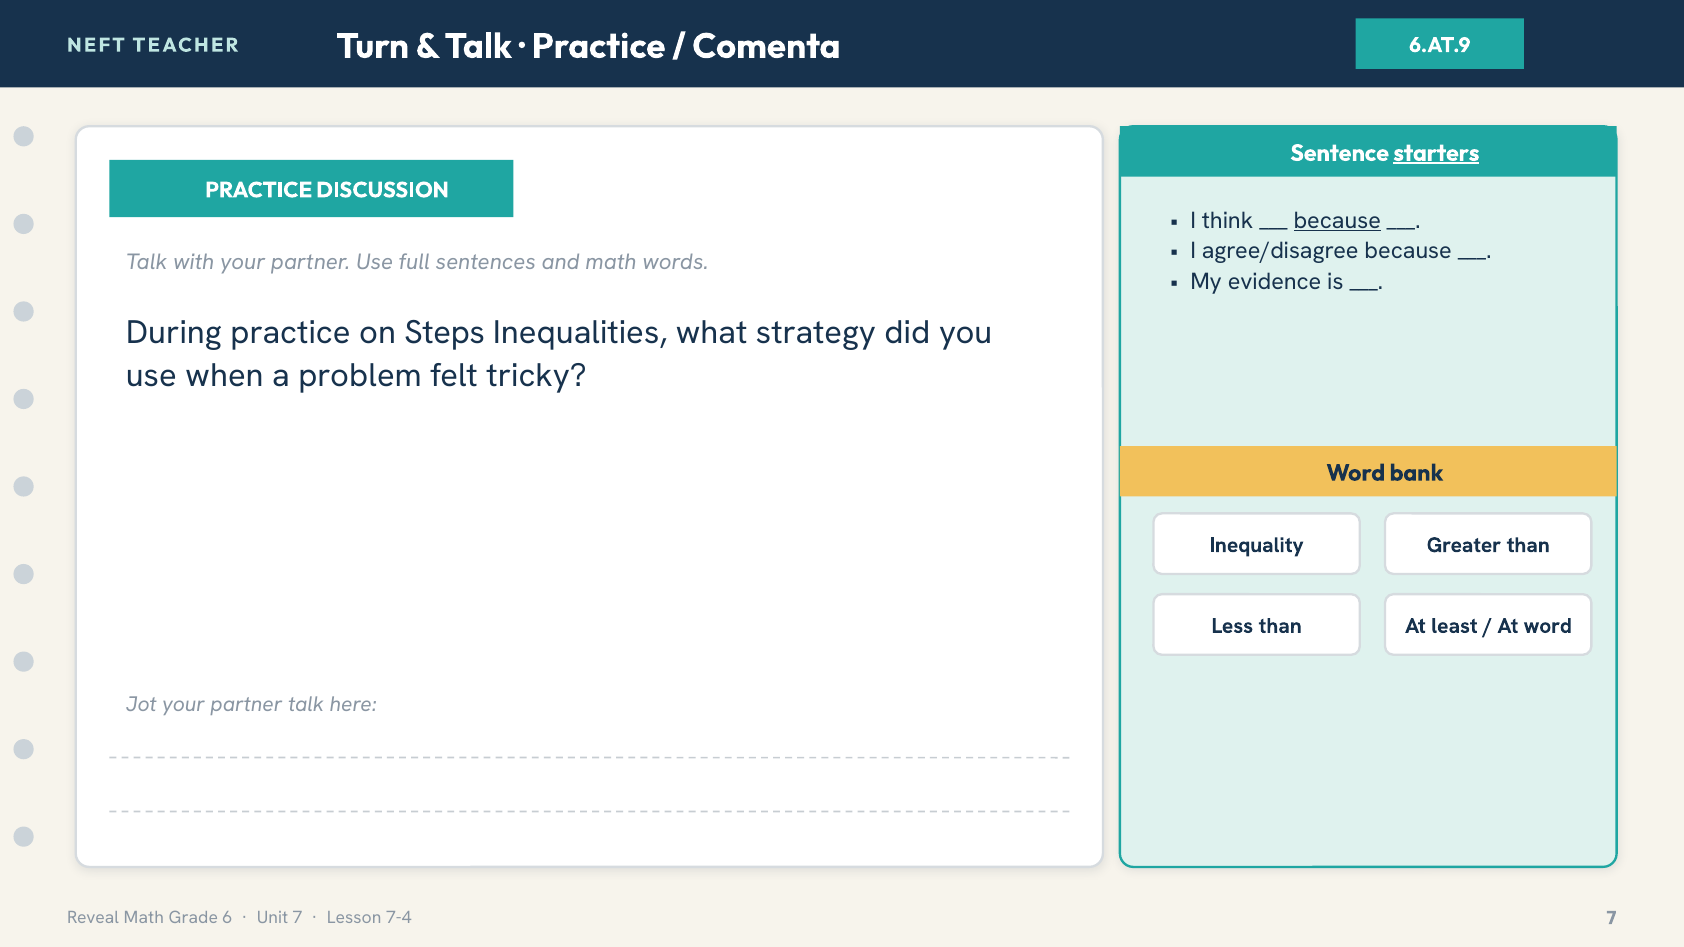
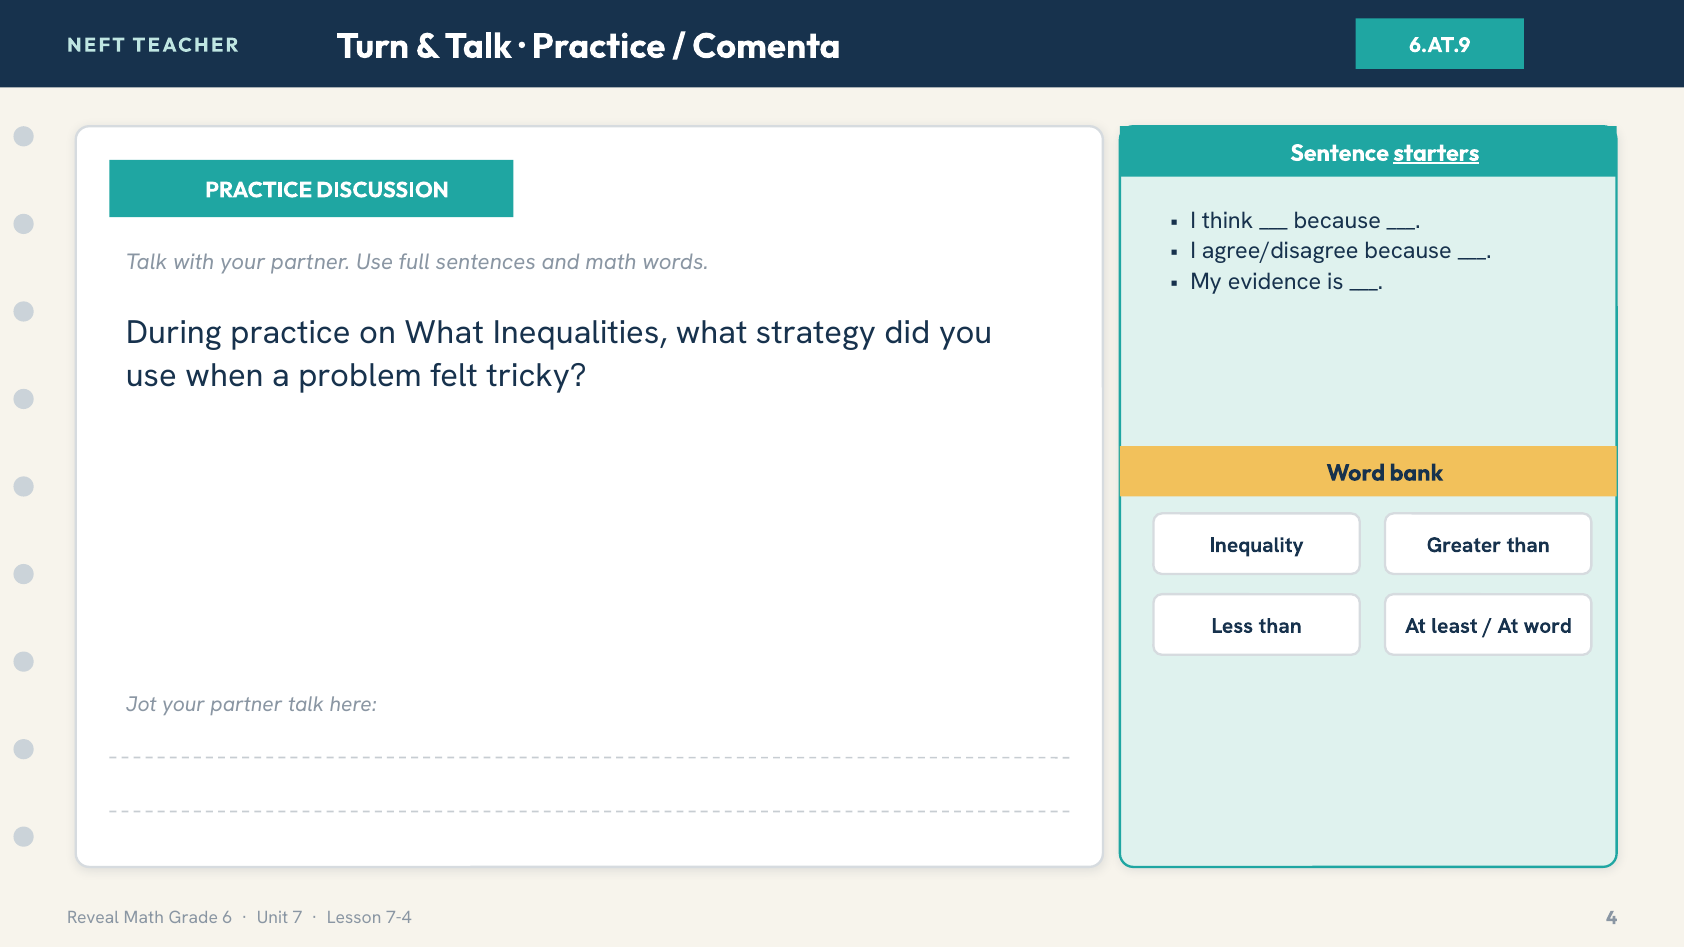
because underline: present -> none (1337, 220)
on Steps: Steps -> What (444, 333)
7-4 7: 7 -> 4 (1612, 918)
